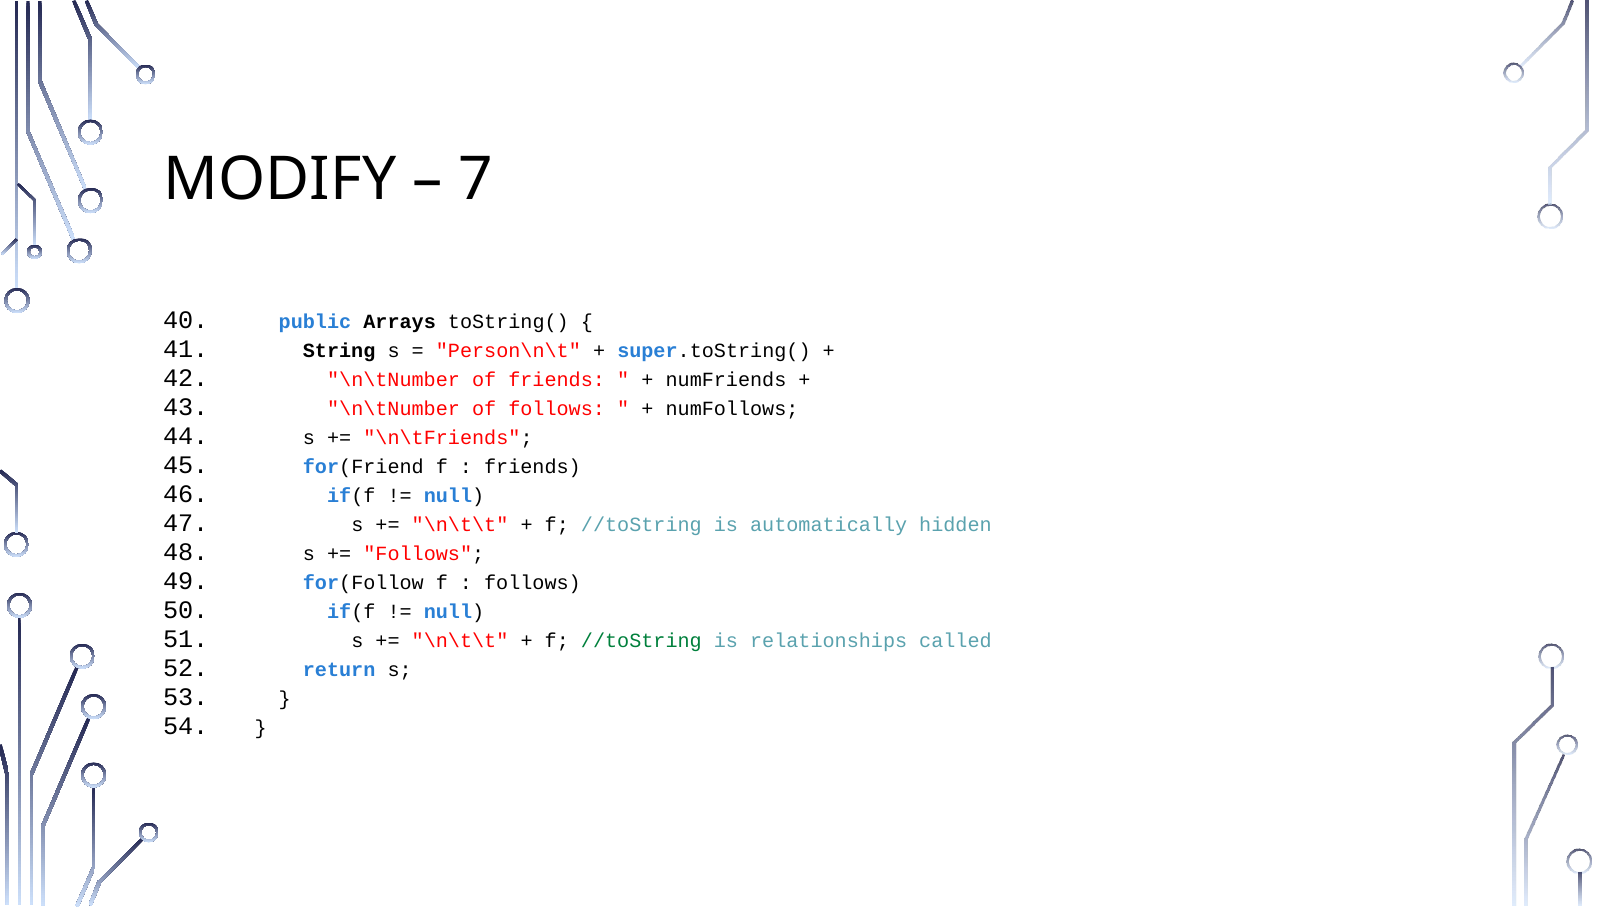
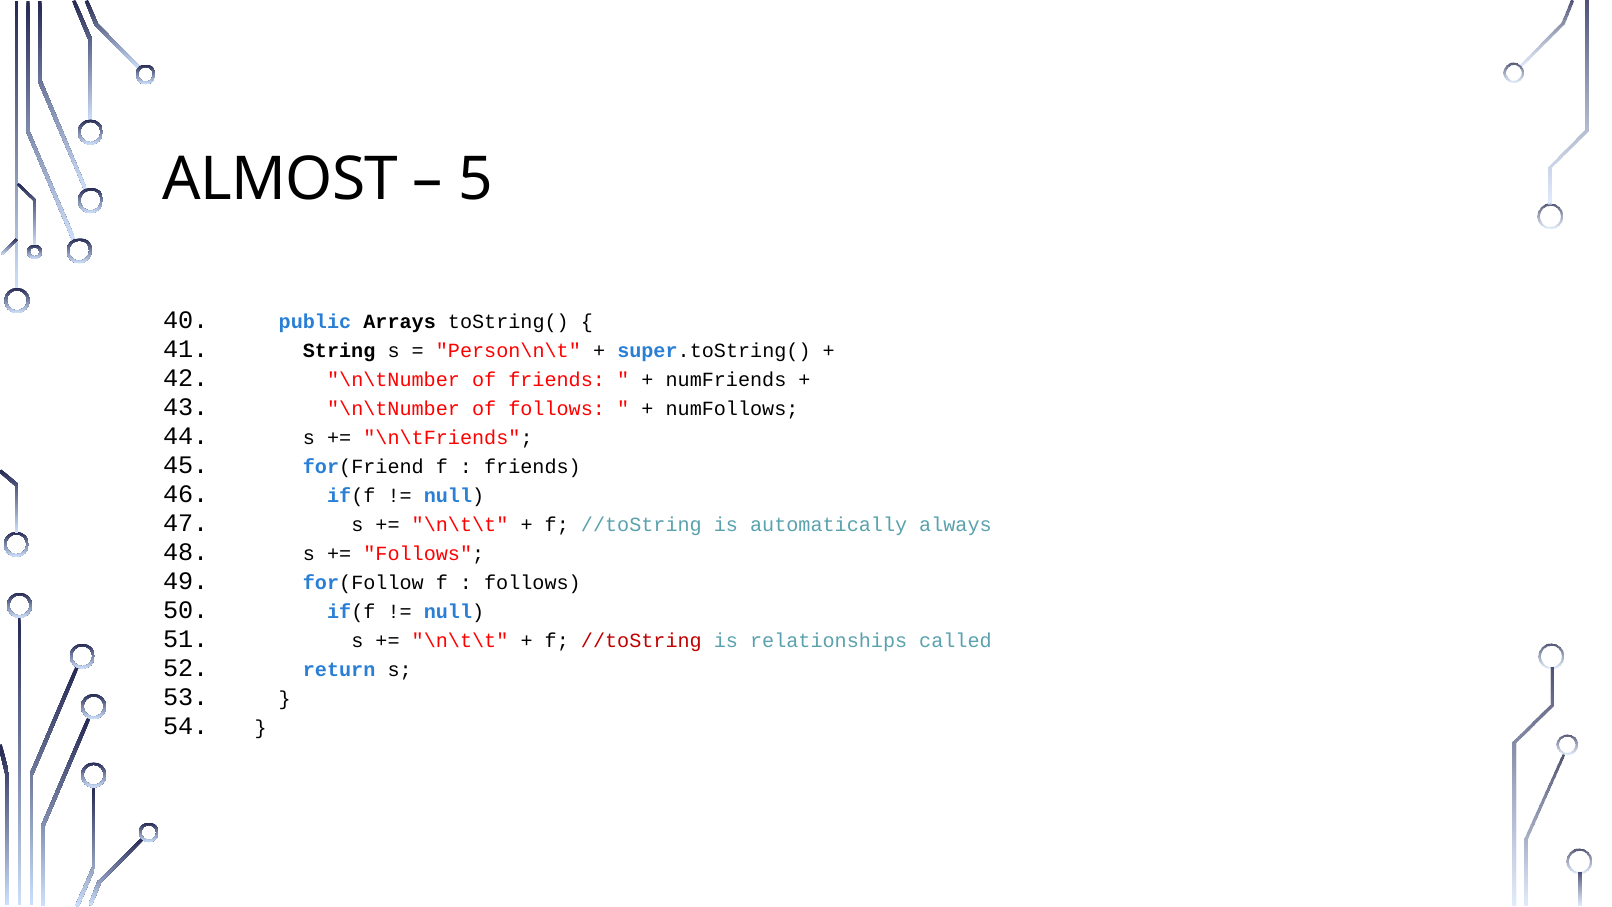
MODIFY: MODIFY -> ALMOST (280, 179)
7: 7 -> 5 (476, 179)
hidden: hidden -> always (955, 525)
//toString colour: green -> red (641, 641)
